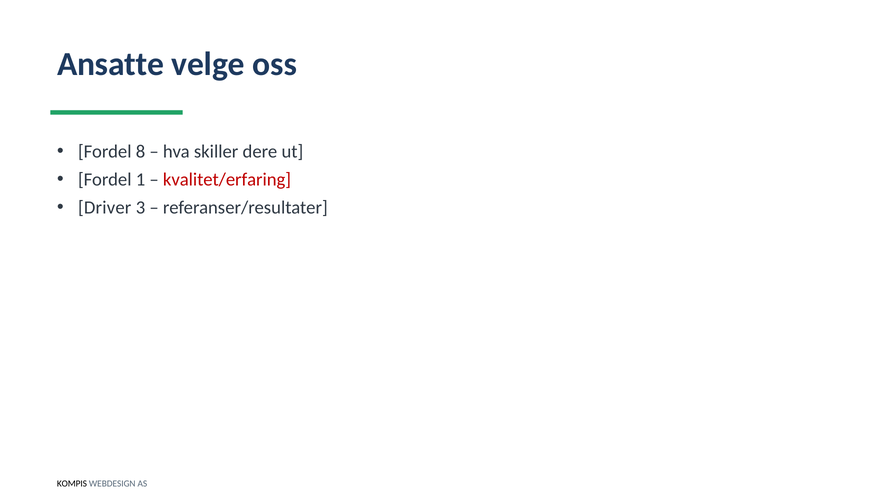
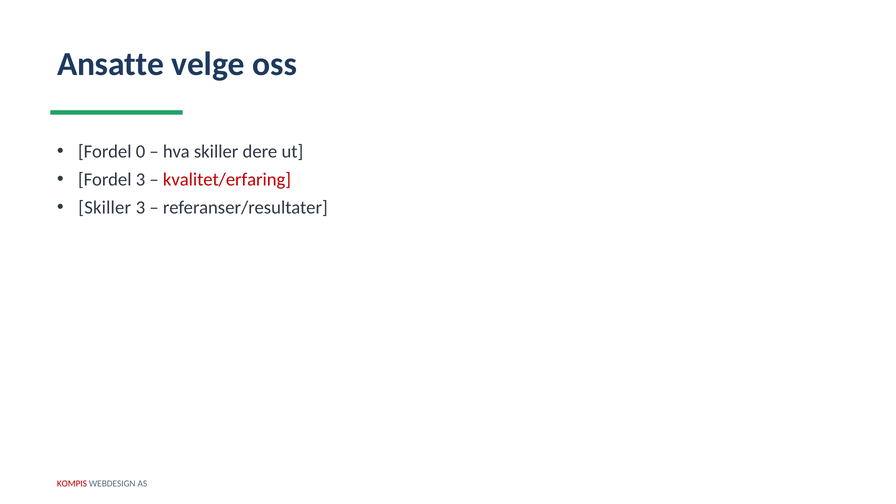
8: 8 -> 0 (141, 152)
Fordel 1: 1 -> 3 (141, 180)
Driver: Driver -> Skiller (105, 208)
KOMPIS colour: black -> red (72, 484)
